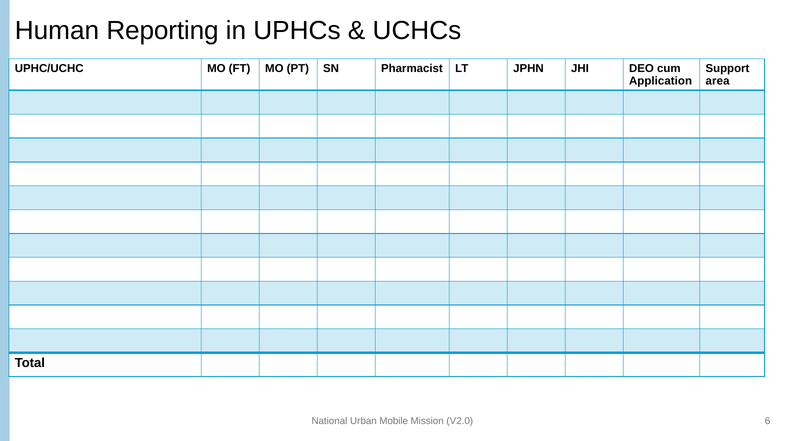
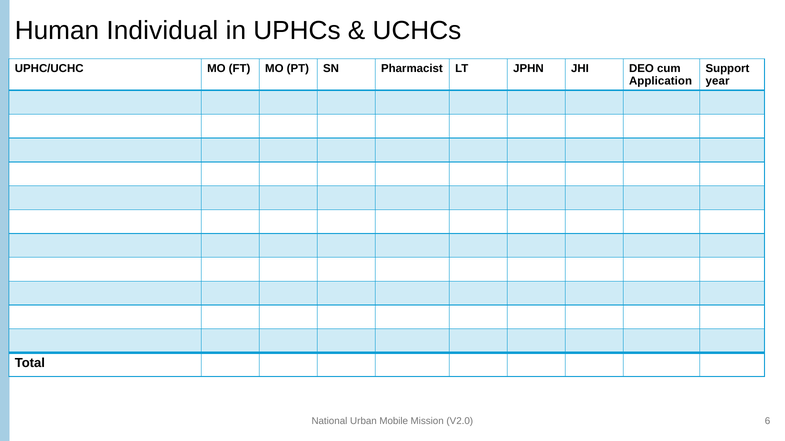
Reporting: Reporting -> Individual (162, 31)
area: area -> year (718, 81)
